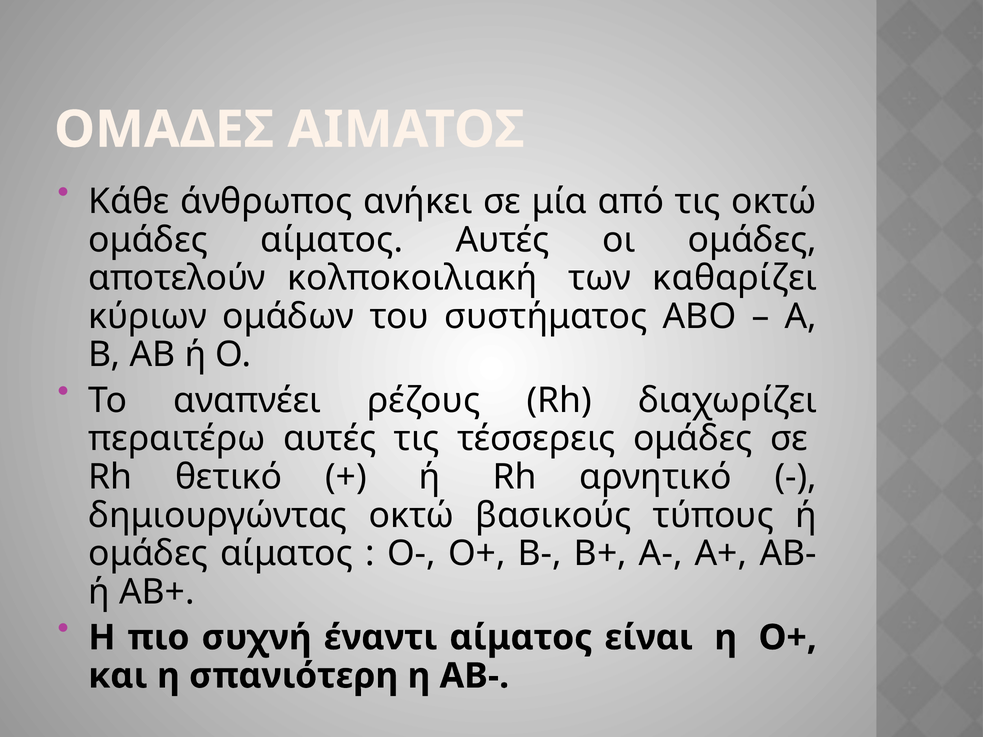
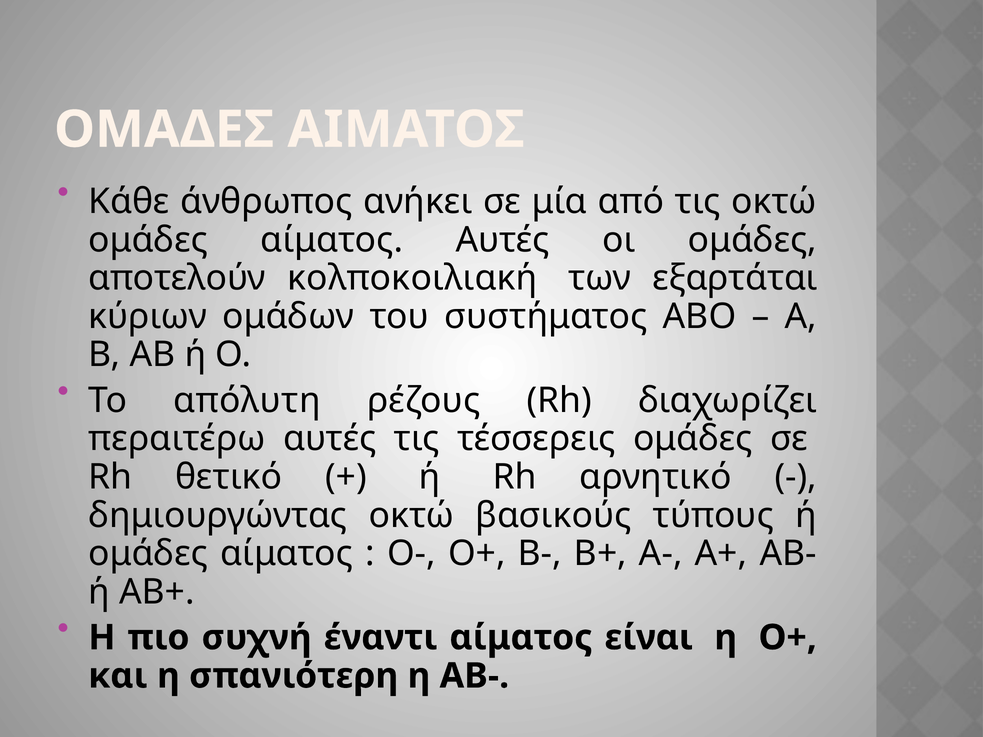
καθαρίζει: καθαρίζει -> εξαρτάται (735, 278)
αναπνέει: αναπνέει -> απόλυτη (247, 401)
